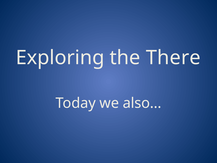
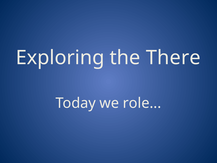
also: also -> role (142, 103)
